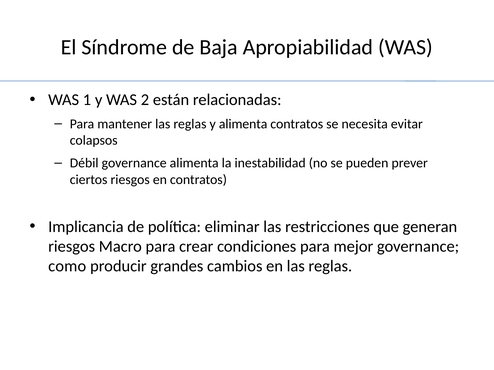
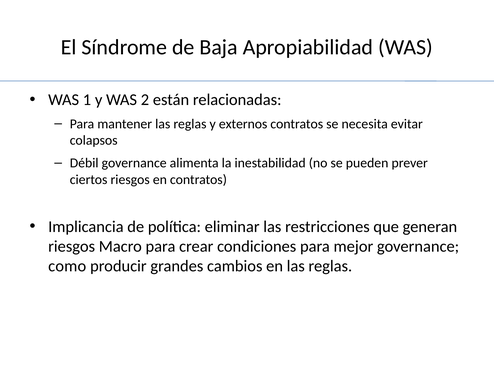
y alimenta: alimenta -> externos (243, 124)
